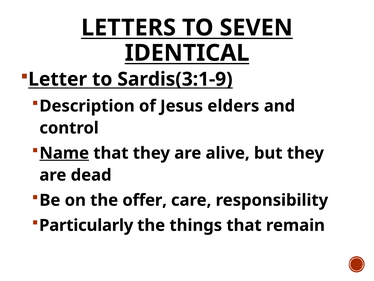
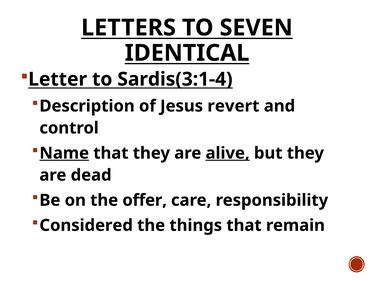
Sardis(3:1-9: Sardis(3:1-9 -> Sardis(3:1-4 (175, 79)
elders: elders -> revert (233, 106)
alive underline: none -> present (228, 153)
Particularly: Particularly -> Considered (86, 225)
